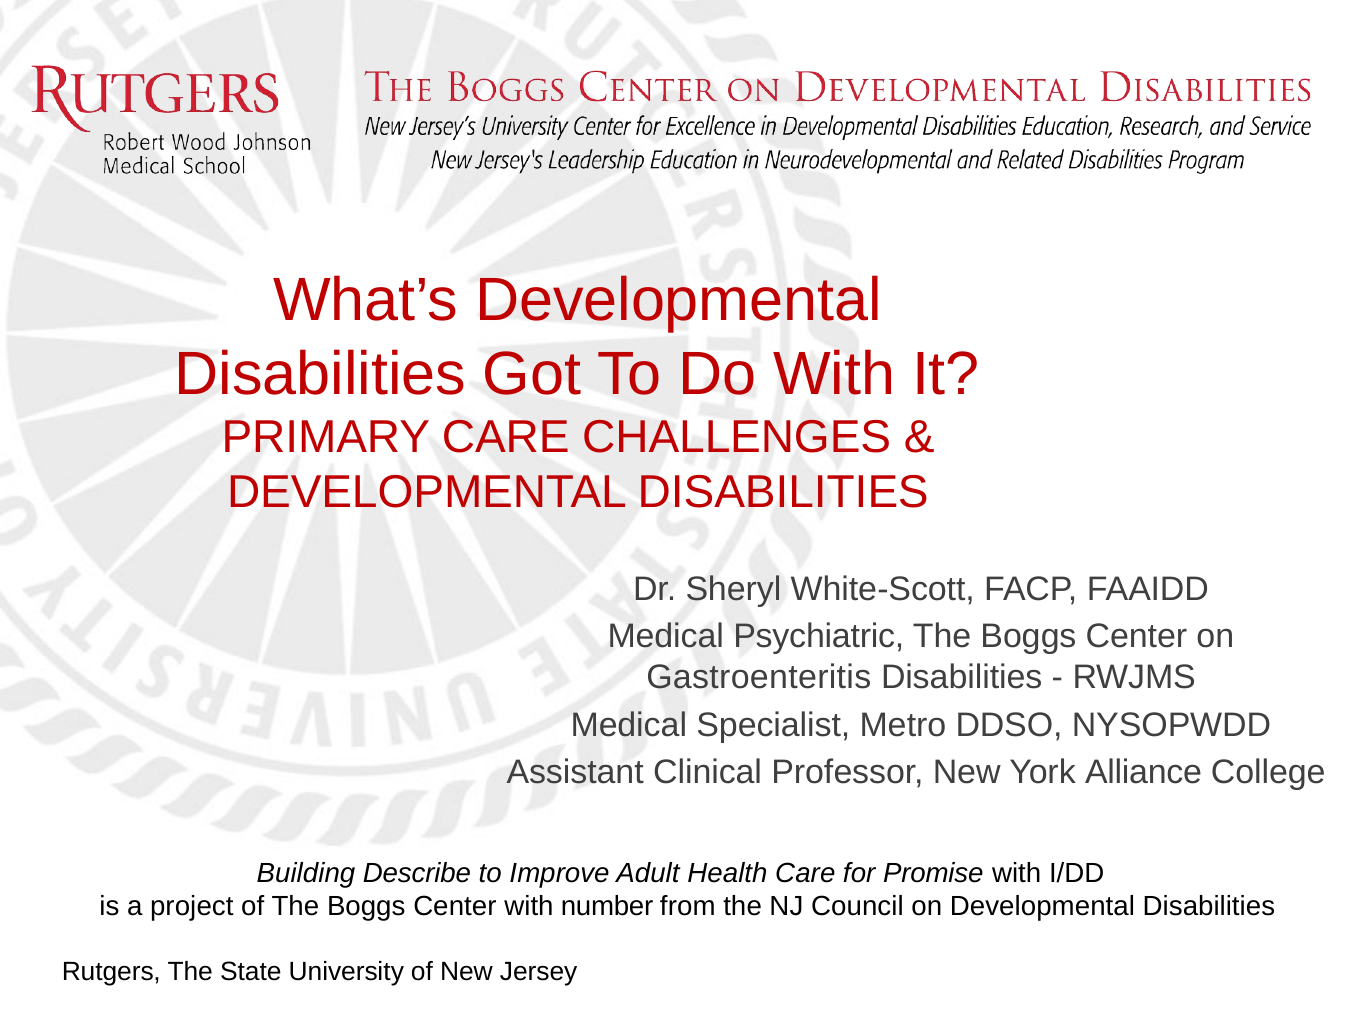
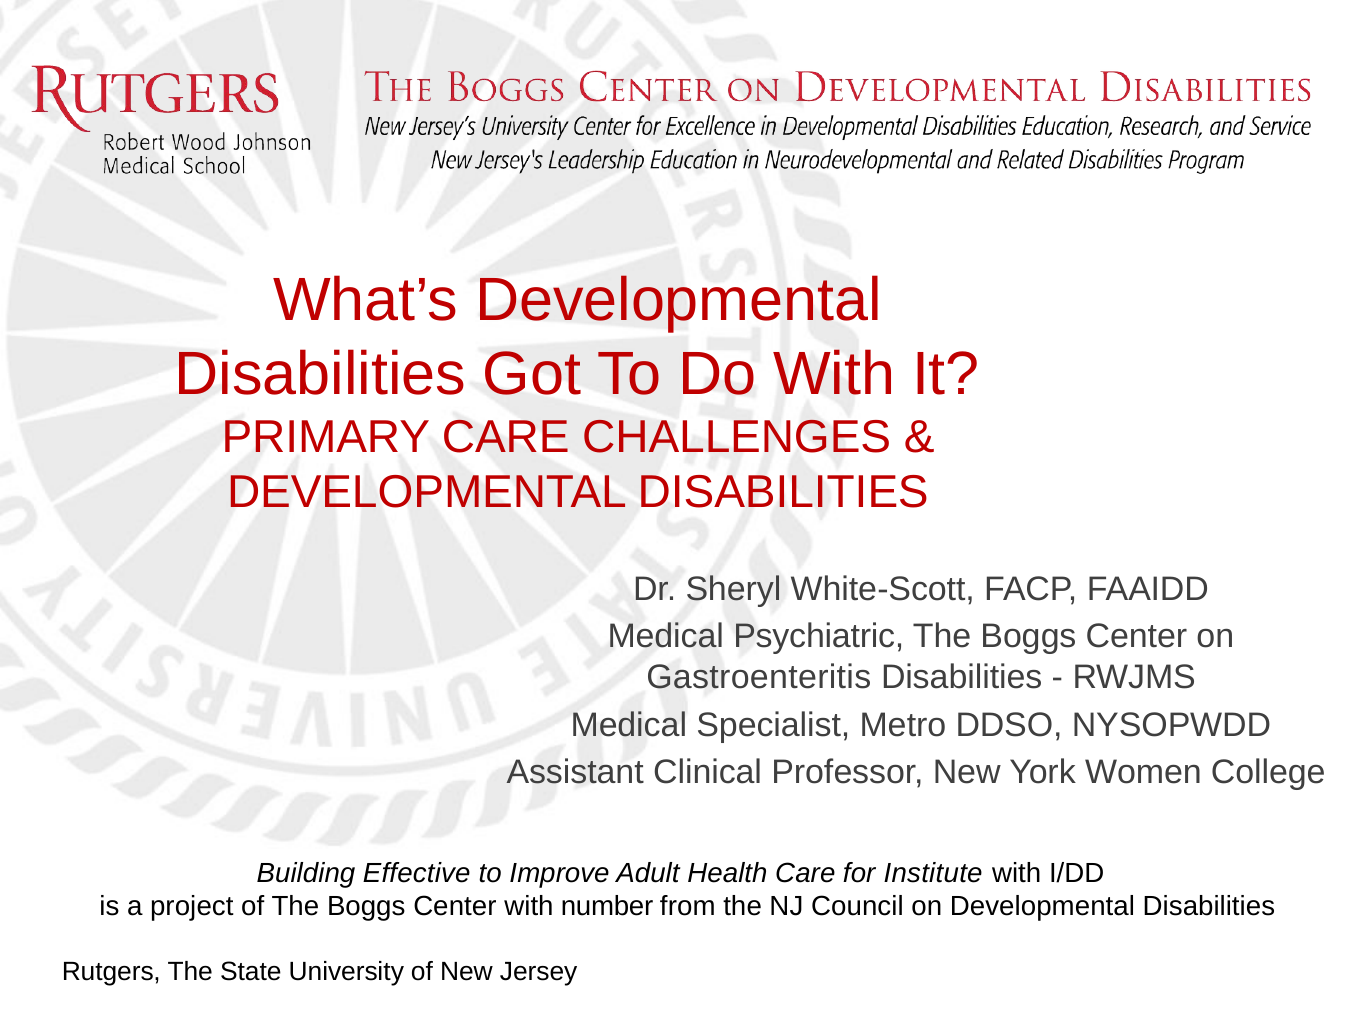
Alliance: Alliance -> Women (1143, 773)
Describe: Describe -> Effective (417, 874)
Promise: Promise -> Institute (933, 874)
